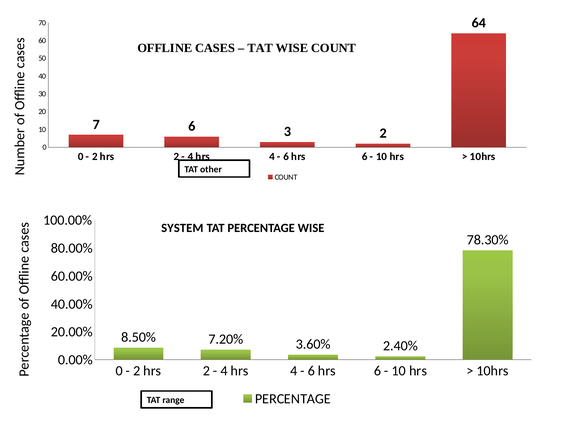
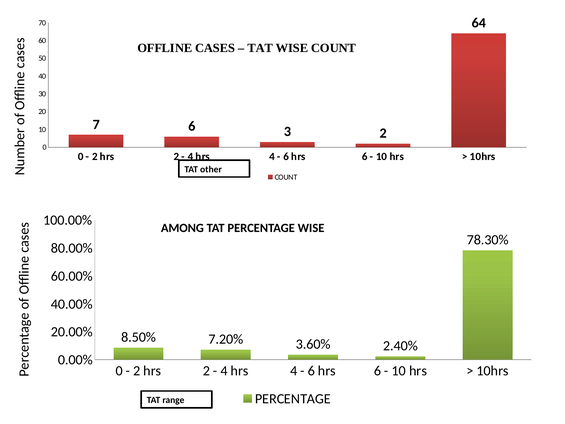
SYSTEM: SYSTEM -> AMONG (182, 228)
